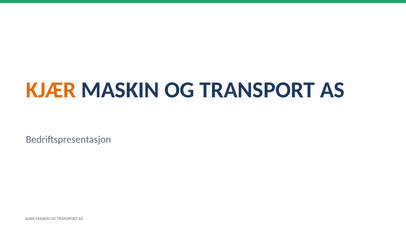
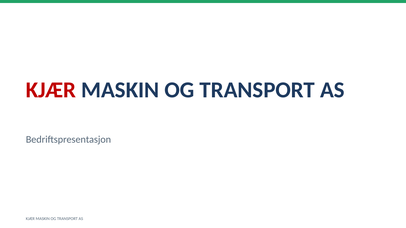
KJÆR colour: orange -> red (51, 90)
